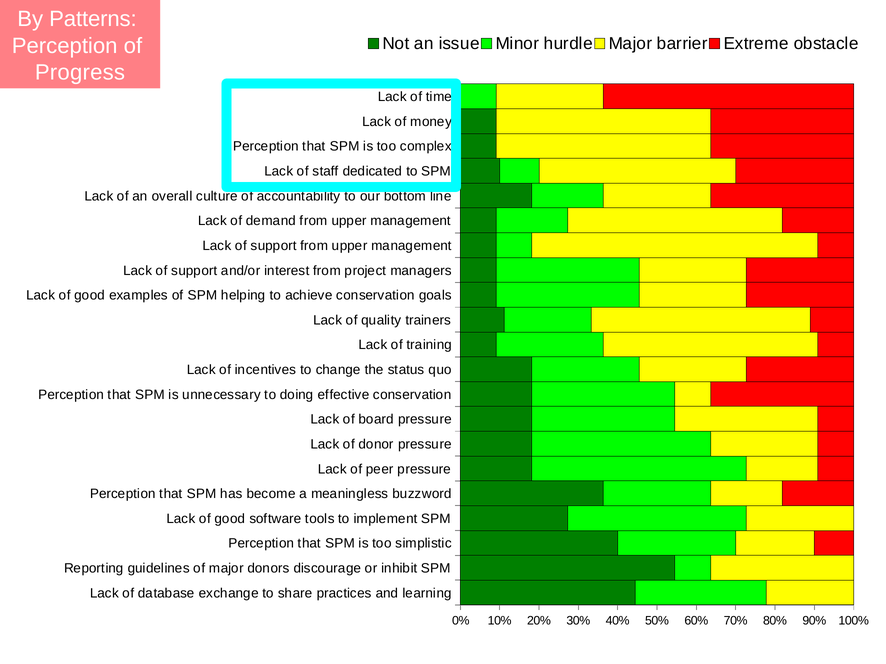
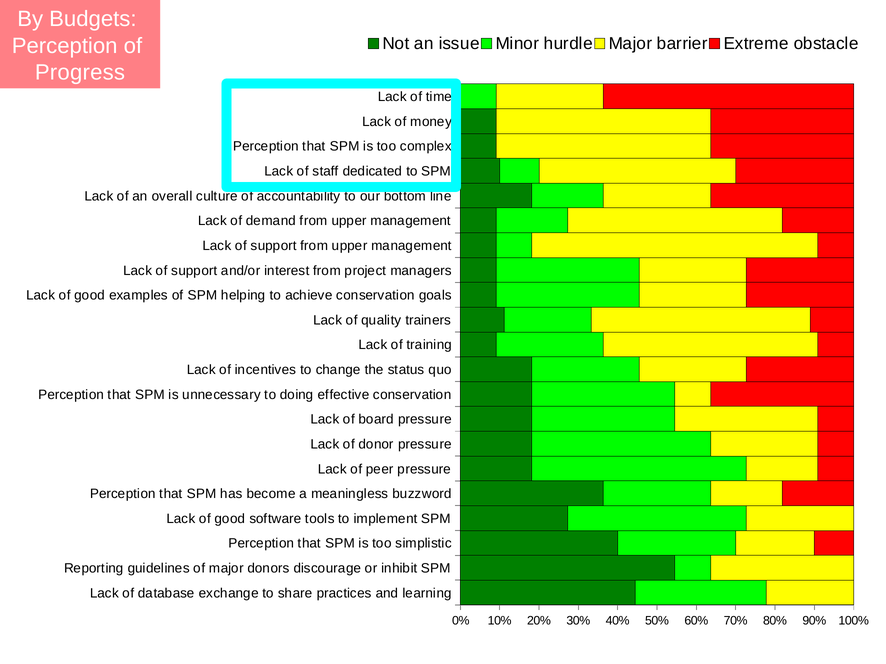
Patterns: Patterns -> Budgets (93, 19)
